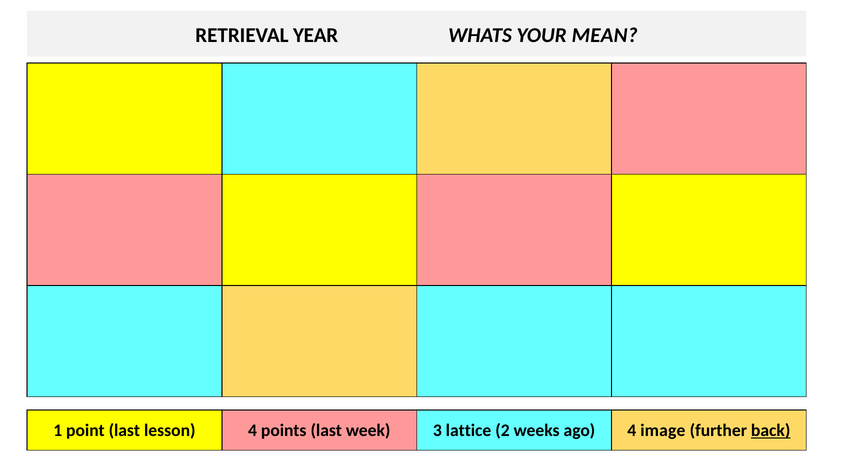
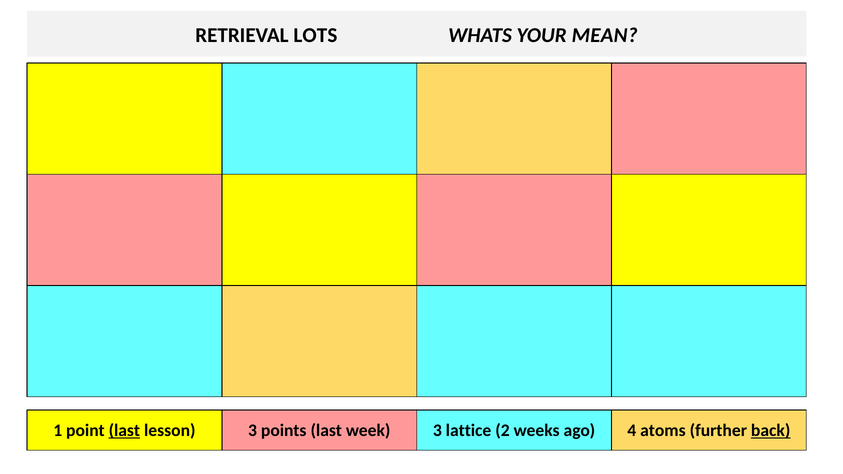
YEAR: YEAR -> LOTS (315, 35)
last underline: none -> present (124, 430)
lesson 4: 4 -> 3 (253, 430)
image: image -> atoms (663, 430)
